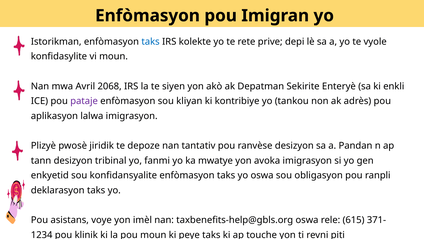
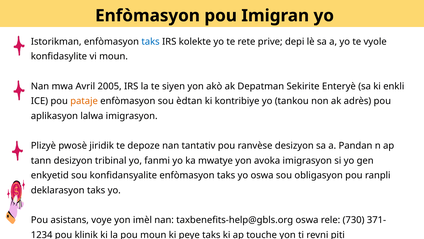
2068: 2068 -> 2005 (110, 86)
pataje colour: purple -> orange (84, 101)
kliyan: kliyan -> èdtan (189, 101)
615: 615 -> 730 (354, 220)
